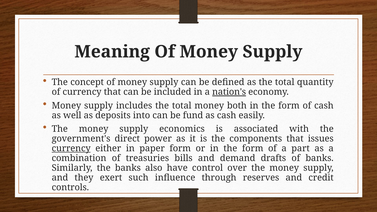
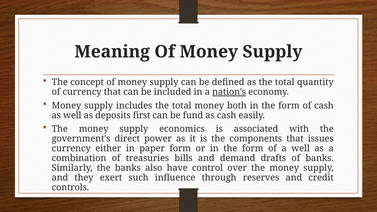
into: into -> first (142, 115)
currency underline: present -> none (71, 148)
a part: part -> well (301, 148)
